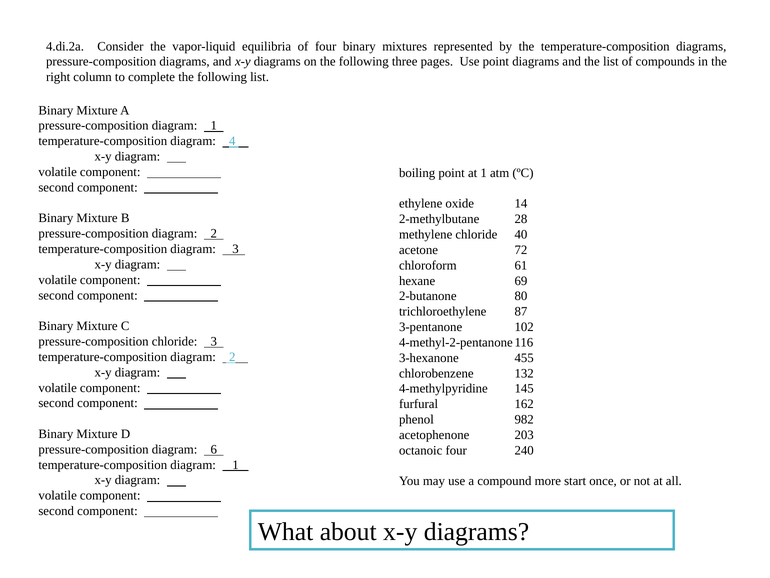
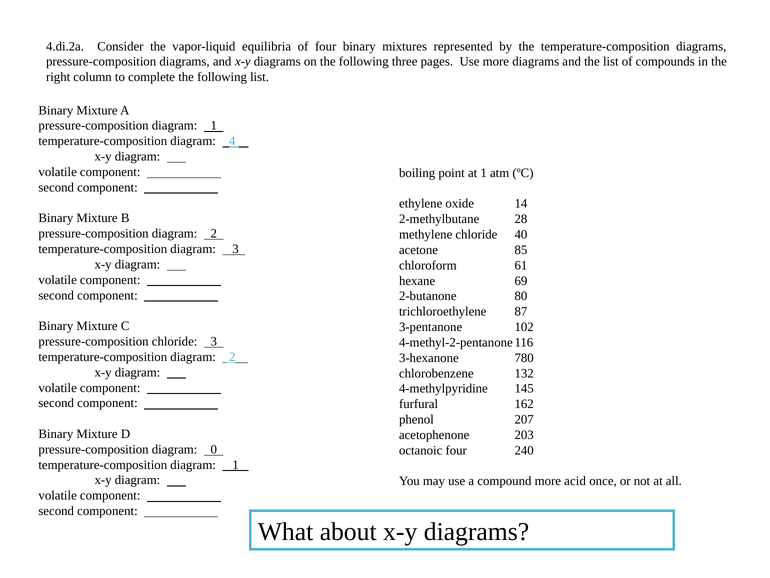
Use point: point -> more (496, 62)
72: 72 -> 85 (521, 250)
455: 455 -> 780 (524, 358)
982: 982 -> 207 (524, 419)
6: 6 -> 0 (214, 449)
start: start -> acid (575, 481)
